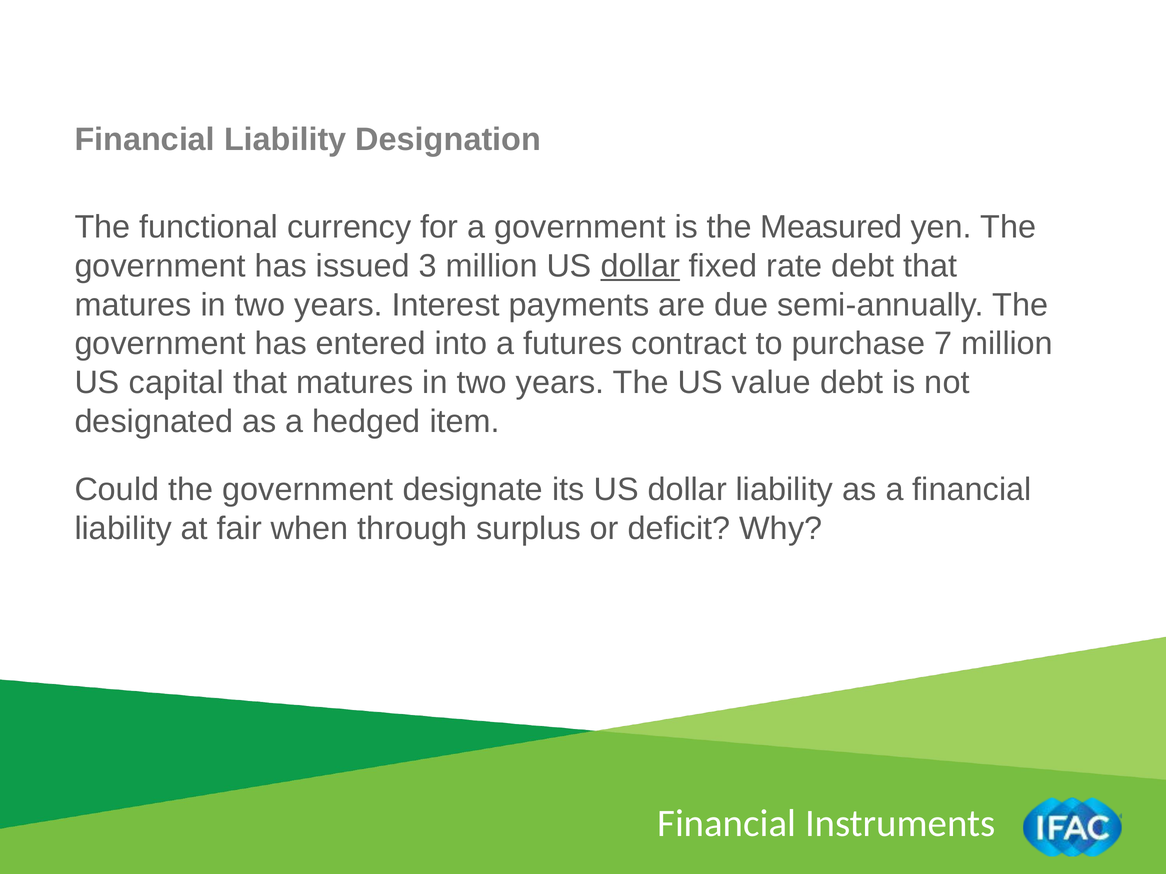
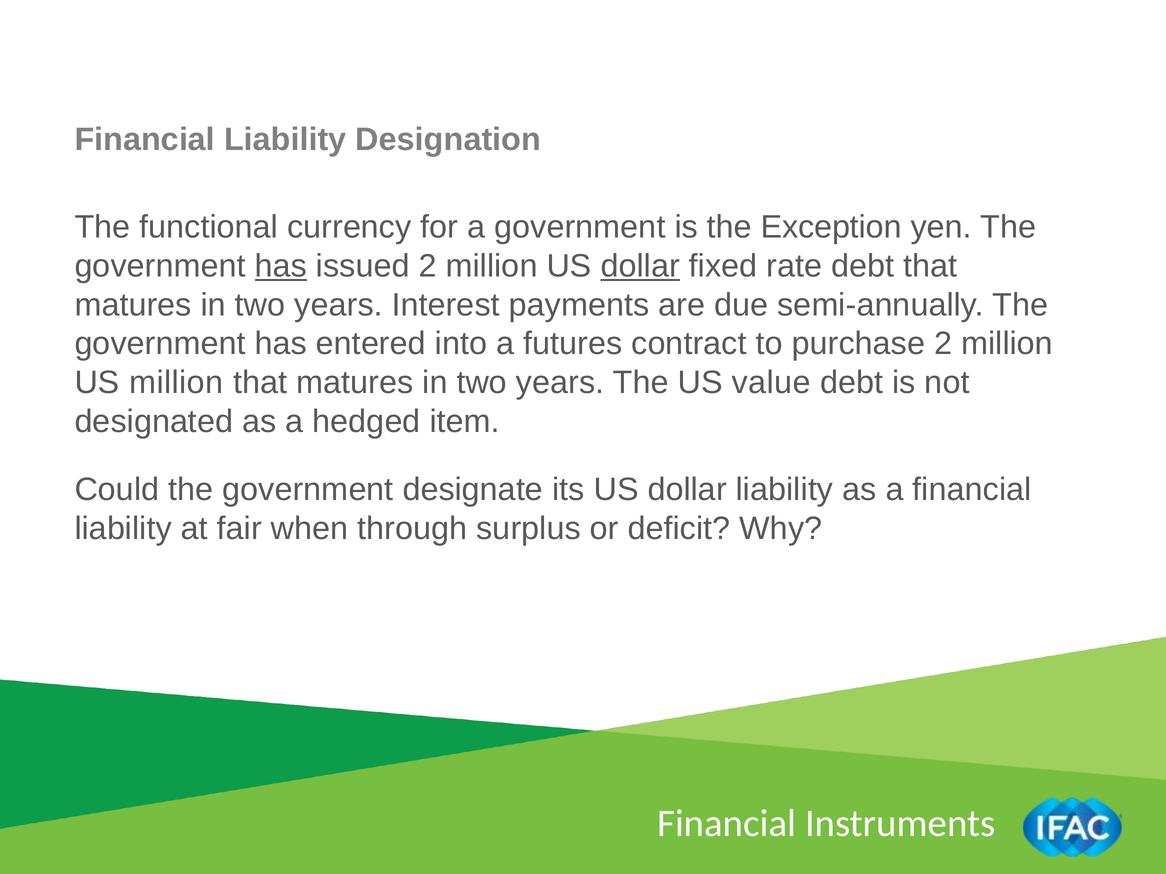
Measured: Measured -> Exception (831, 227)
has underline: none -> present (281, 266)
issued 3: 3 -> 2 (428, 266)
purchase 7: 7 -> 2 (943, 344)
US capital: capital -> million (176, 383)
